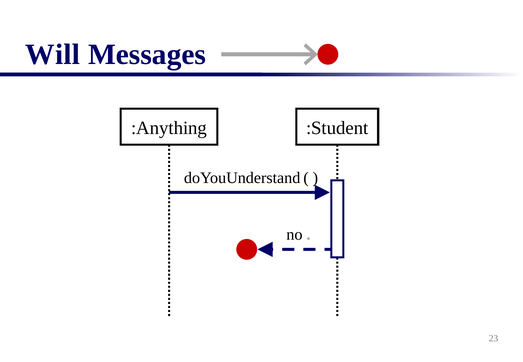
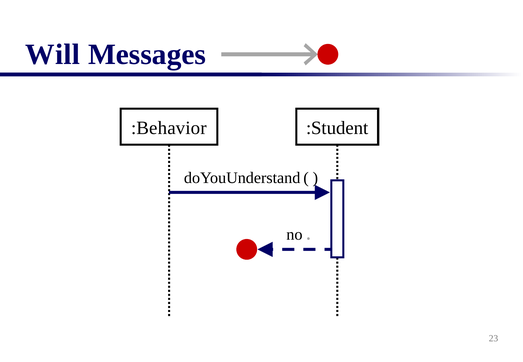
:Anything: :Anything -> :Behavior (169, 128)
